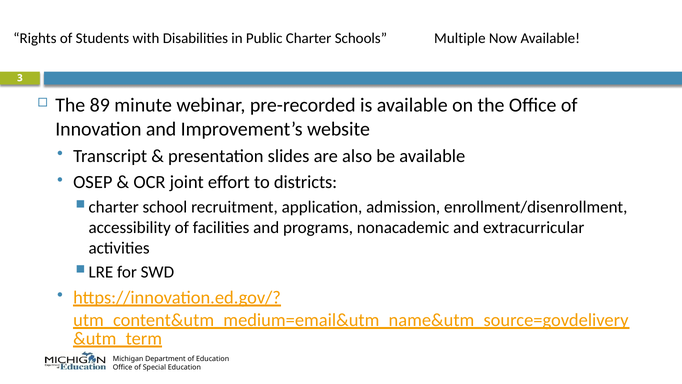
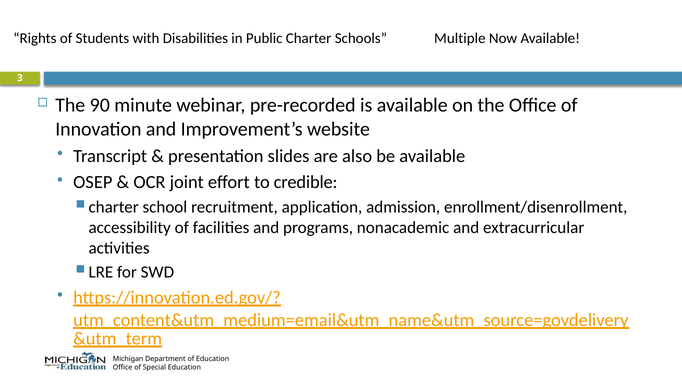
89: 89 -> 90 (100, 105)
districts: districts -> credible (306, 182)
